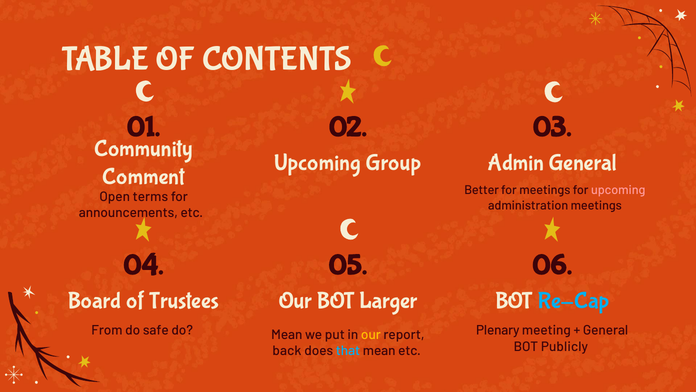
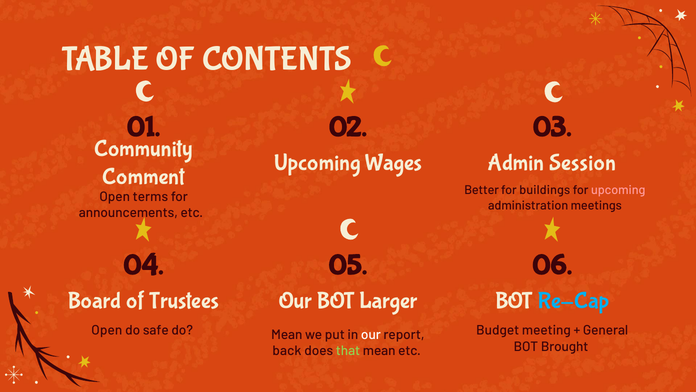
Group: Group -> Wages (394, 162)
Admin General: General -> Session (583, 162)
for meetings: meetings -> buildings (545, 190)
From: From -> Open (107, 330)
Plenary: Plenary -> Budget (498, 330)
our colour: yellow -> white (371, 334)
Publicly: Publicly -> Brought (565, 346)
that colour: light blue -> light green (348, 351)
